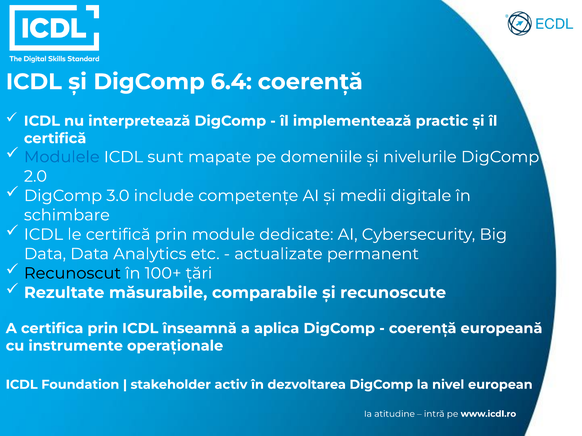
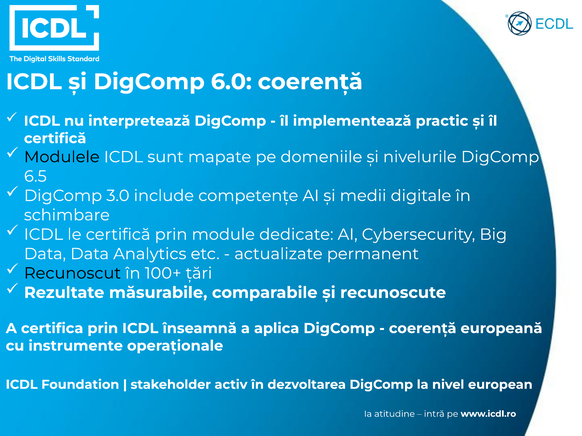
6.4: 6.4 -> 6.0 (231, 82)
Modulele colour: blue -> black (62, 157)
2.0: 2.0 -> 6.5 (35, 177)
